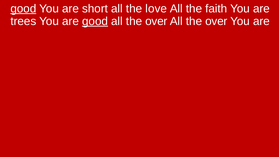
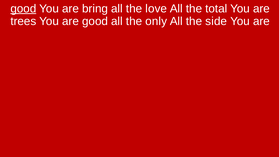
short: short -> bring (95, 9)
faith: faith -> total (216, 9)
good underline: present -> none (95, 21)
over: over -> only (156, 21)
over: over -> side (216, 21)
